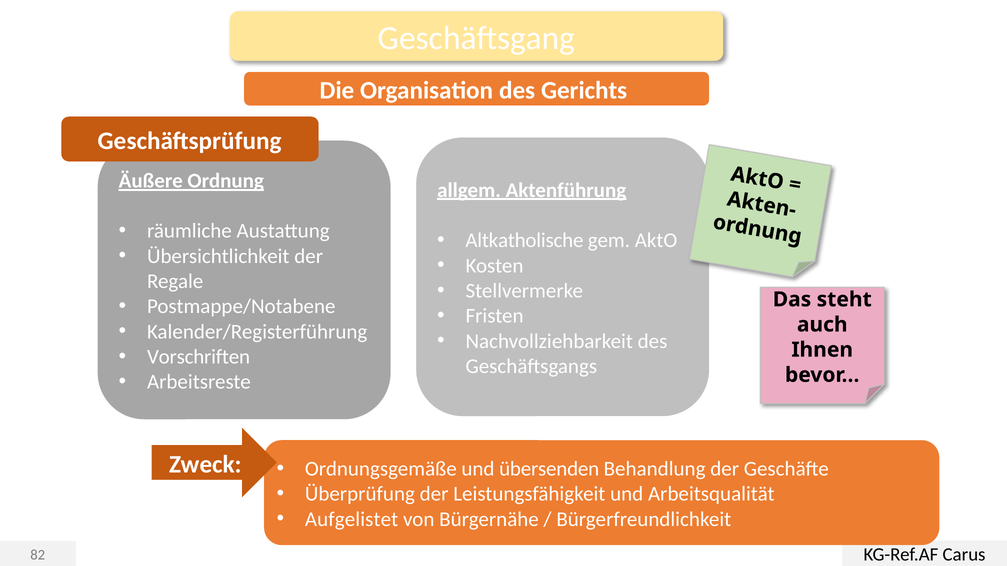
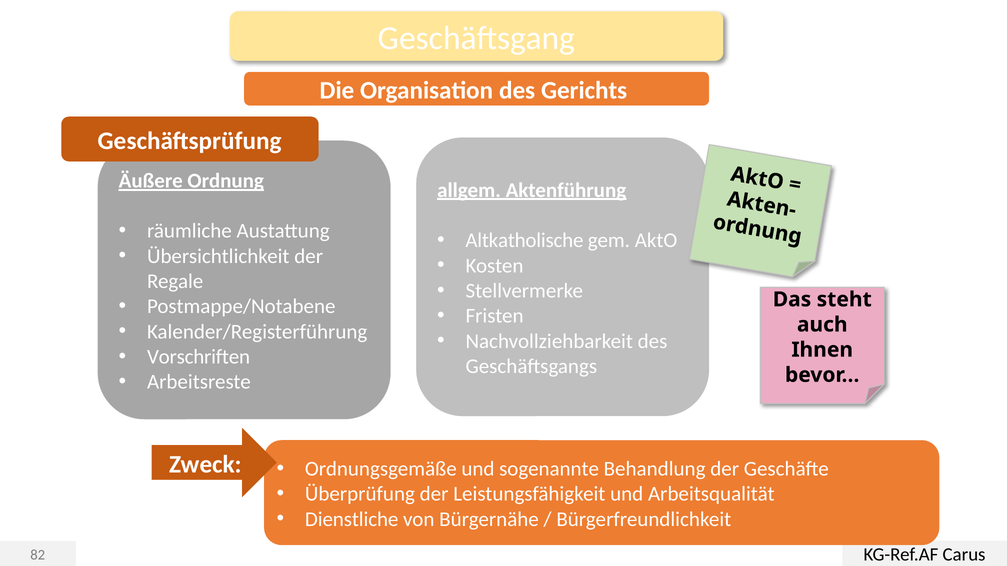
übersenden: übersenden -> sogenannte (549, 469)
Aufgelistet: Aufgelistet -> Dienstliche (352, 520)
